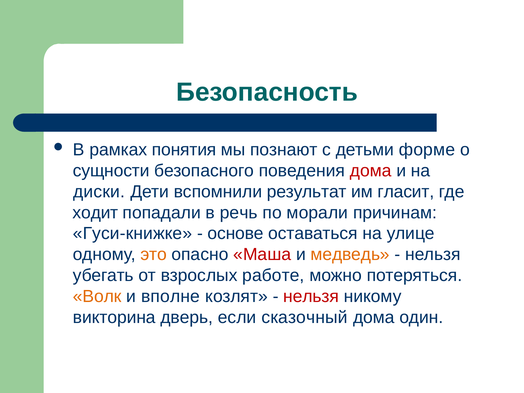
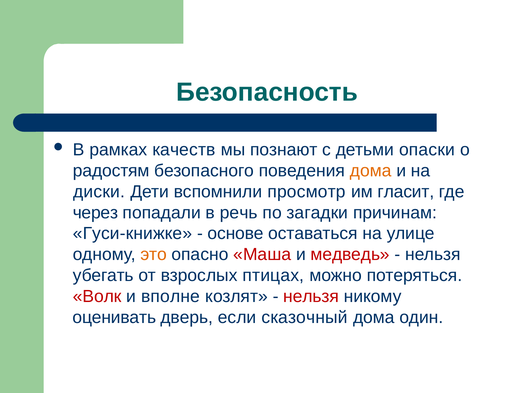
понятия: понятия -> качеств (184, 150)
форме: форме -> опаски (427, 150)
сущности: сущности -> радостям (111, 171)
дома colour: red -> orange (371, 171)
результат: результат -> просмотр (307, 192)
ходит: ходит -> через (95, 213)
морали: морали -> загадки (317, 213)
медведь colour: orange -> red (350, 255)
работе: работе -> птицах (273, 275)
Волк colour: orange -> red (97, 296)
викторина: викторина -> оценивать (114, 317)
